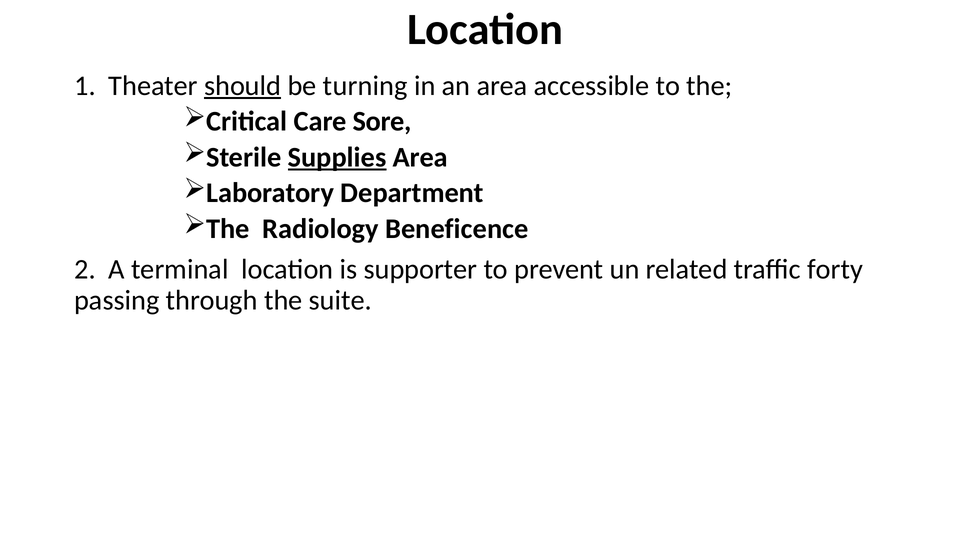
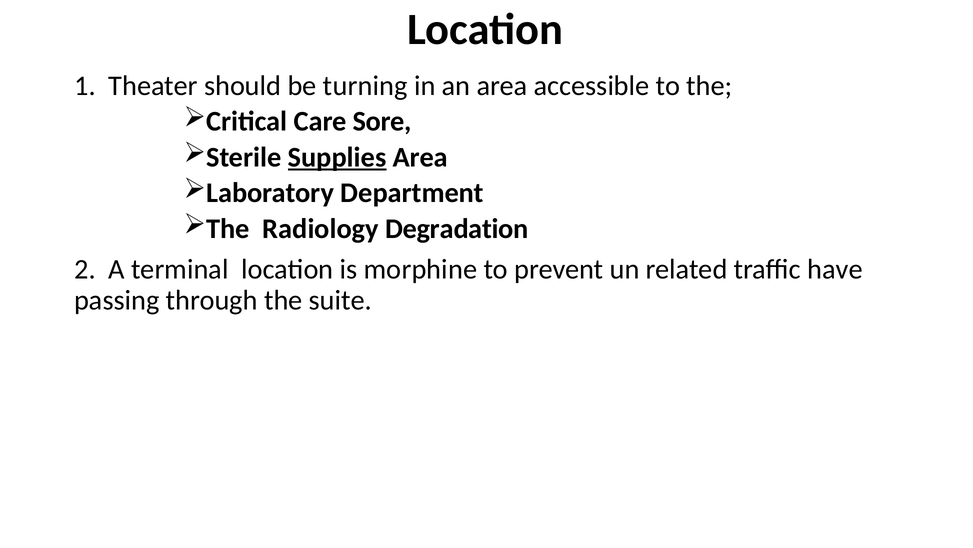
should underline: present -> none (243, 86)
Beneficence: Beneficence -> Degradation (457, 228)
supporter: supporter -> morphine (420, 269)
forty: forty -> have (835, 269)
